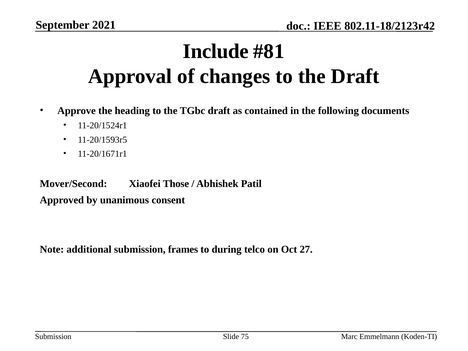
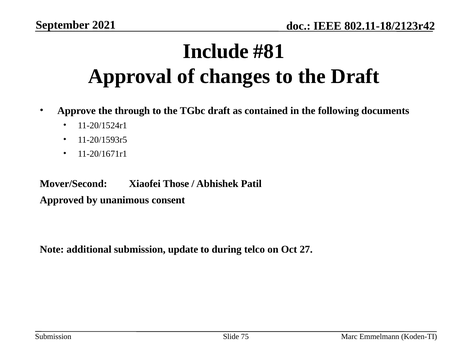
heading: heading -> through (132, 111)
frames: frames -> update (183, 249)
